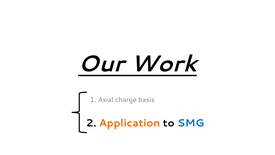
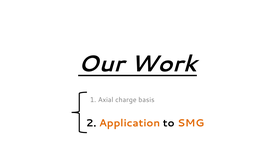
SMG colour: blue -> orange (191, 123)
